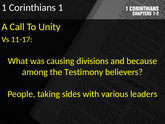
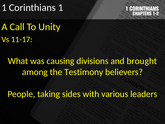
because: because -> brought (142, 61)
